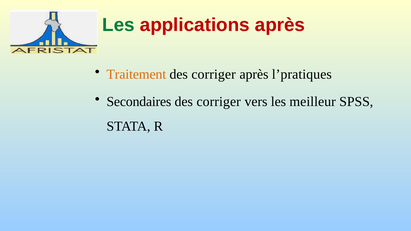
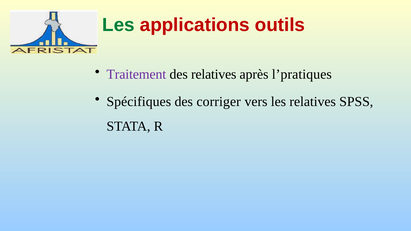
applications après: après -> outils (280, 25)
Traitement colour: orange -> purple (136, 74)
corriger: corriger -> relatives (214, 74)
Secondaires: Secondaires -> Spécifiques (139, 102)
les meilleur: meilleur -> relatives (313, 102)
